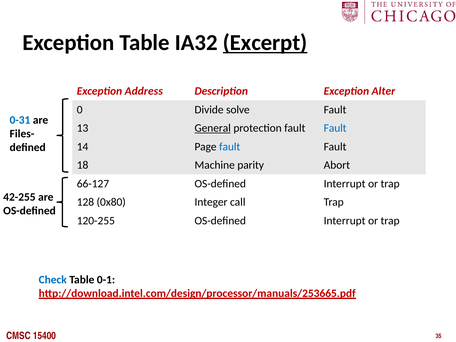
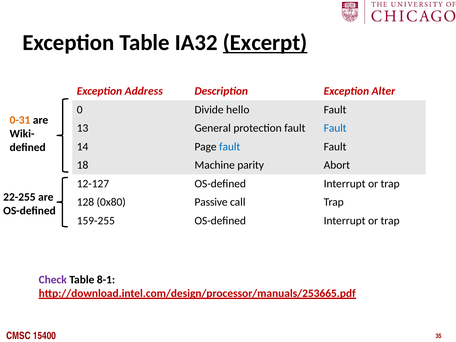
solve: solve -> hello (238, 110)
0-31 colour: blue -> orange (20, 120)
General underline: present -> none (213, 128)
Files-: Files- -> Wiki- (22, 134)
66-127: 66-127 -> 12-127 (93, 184)
42-255: 42-255 -> 22-255 (19, 197)
Integer: Integer -> Passive (211, 202)
120-255: 120-255 -> 159-255 (96, 221)
Check colour: blue -> purple (53, 280)
0-1: 0-1 -> 8-1 (106, 280)
